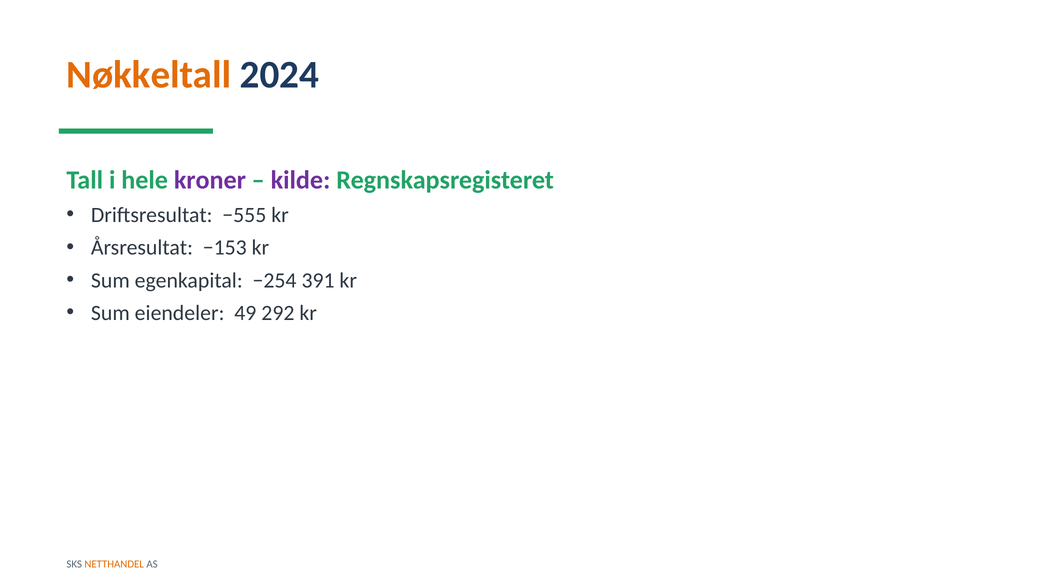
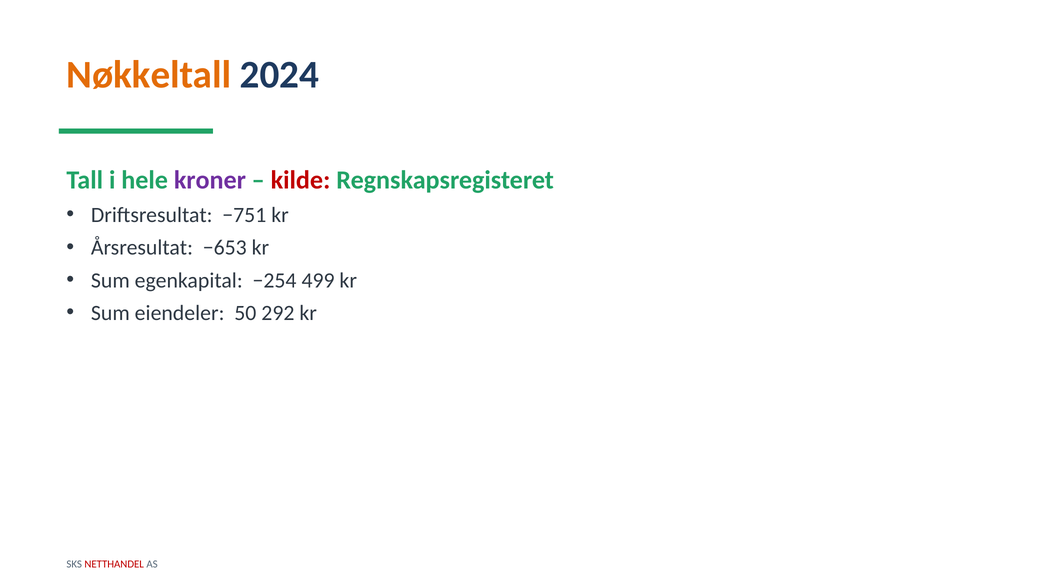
kilde colour: purple -> red (300, 180)
−555: −555 -> −751 (244, 215)
−153: −153 -> −653 (225, 248)
391: 391 -> 499 (318, 280)
49: 49 -> 50 (245, 313)
NETTHANDEL colour: orange -> red (114, 564)
